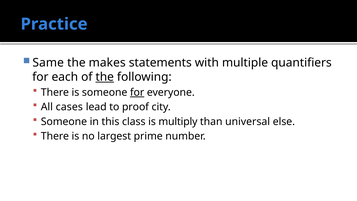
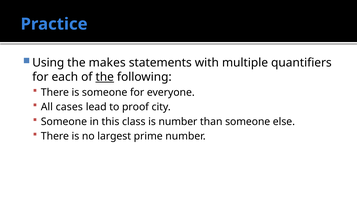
Same: Same -> Using (48, 63)
for underline: present -> none (137, 92)
is multiply: multiply -> number (178, 121)
than universal: universal -> someone (248, 121)
